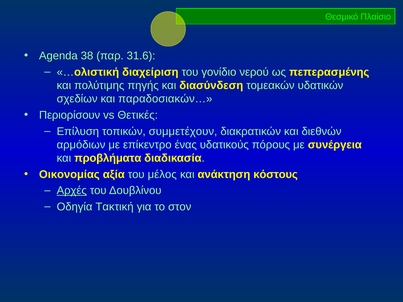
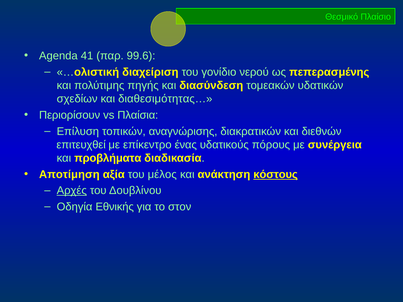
38: 38 -> 41 (87, 56)
31.6: 31.6 -> 99.6 (141, 56)
παραδοσιακών…: παραδοσιακών… -> διαθεσιμότητας… (165, 99)
Θετικές: Θετικές -> Πλαίσια (138, 115)
συμμετέχουν: συμμετέχουν -> αναγνώρισης (183, 131)
αρμόδιων: αρμόδιων -> επιτευχθεί (81, 145)
Οικονομίας: Οικονομίας -> Αποτίμηση (69, 175)
κόστους underline: none -> present (276, 175)
Τακτική: Τακτική -> Εθνικής (115, 207)
